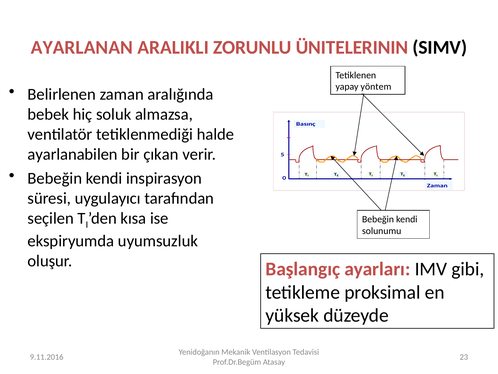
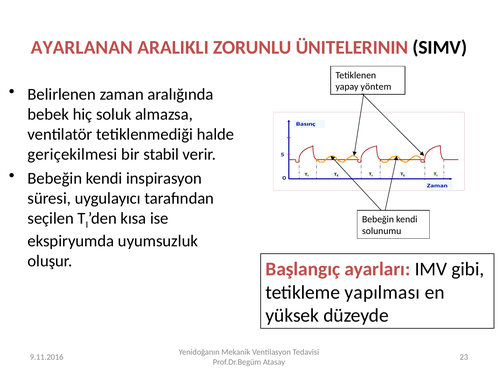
ayarlanabilen: ayarlanabilen -> geriçekilmesi (72, 154)
çıkan: çıkan -> stabil (161, 154)
proksimal: proksimal -> yapılması (382, 292)
